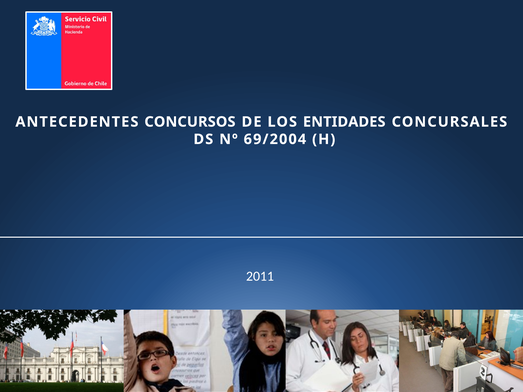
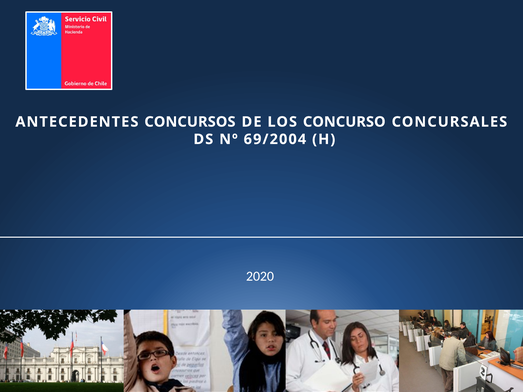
ENTIDADES: ENTIDADES -> CONCURSO (344, 122)
2011: 2011 -> 2020 (260, 277)
